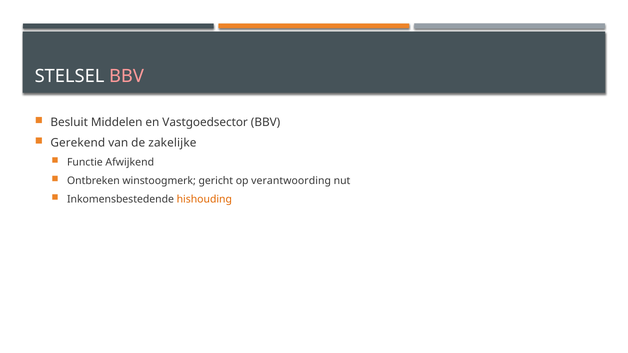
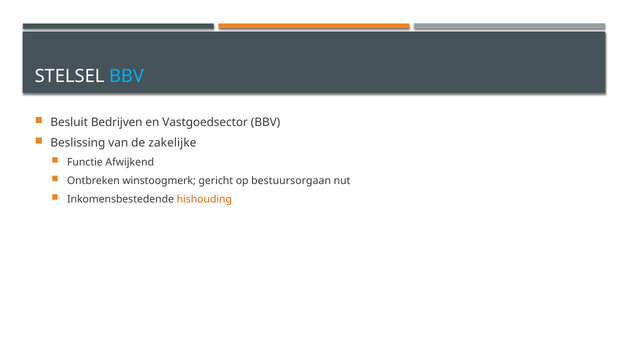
BBV colour: pink -> light blue (126, 76)
Middelen: Middelen -> Bedrijven (117, 123)
Gerekend: Gerekend -> Beslissing (78, 143)
verantwoording: verantwoording -> bestuursorgaan (291, 181)
